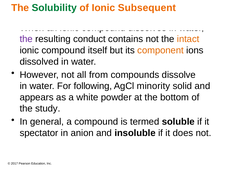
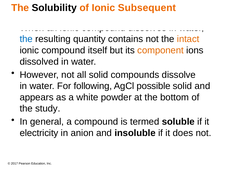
Solubility colour: green -> black (54, 8)
the colour: purple -> blue (26, 39)
conduct: conduct -> quantity (89, 39)
all from: from -> solid (99, 75)
minority: minority -> possible (154, 86)
spectator: spectator -> electricity (39, 133)
